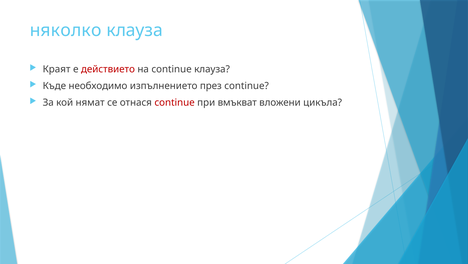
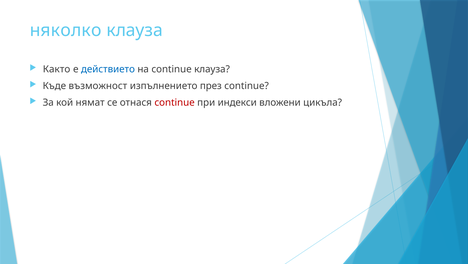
Краят: Краят -> Както (57, 69)
действието colour: red -> blue (108, 69)
необходимо: необходимо -> възможност (98, 86)
вмъкват: вмъкват -> индекси (237, 102)
